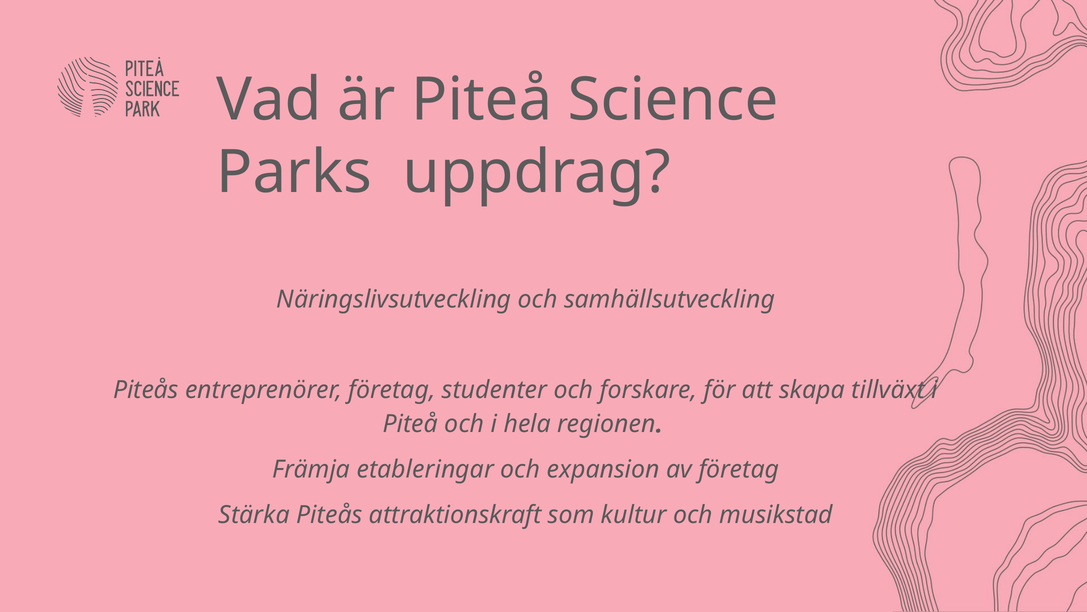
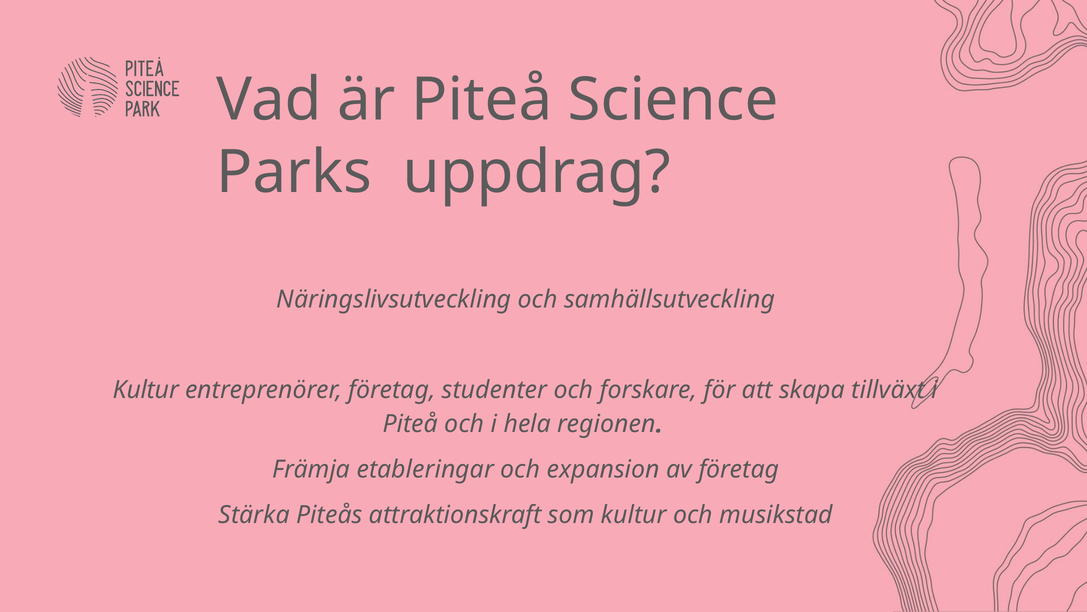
Piteås: Piteås -> Kultur (146, 390)
